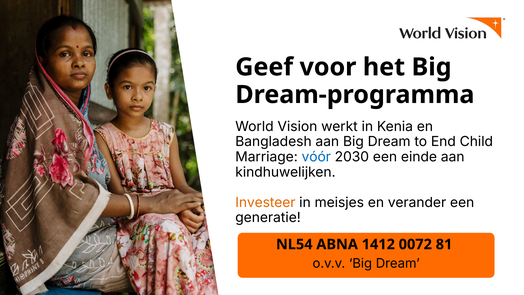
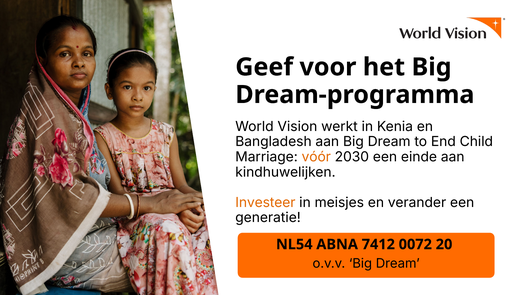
vóór colour: blue -> orange (316, 157)
1412: 1412 -> 7412 (378, 244)
81: 81 -> 20 (444, 244)
